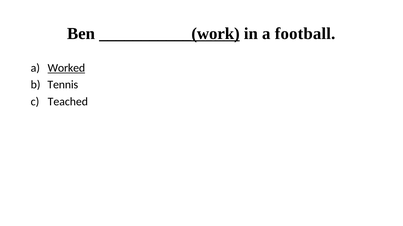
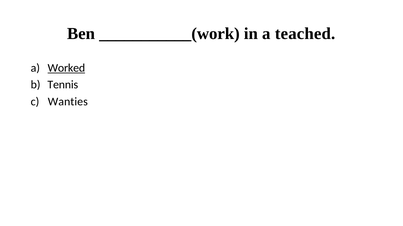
___________(work underline: present -> none (169, 34)
football: football -> teached (305, 34)
Teached: Teached -> Wanties (68, 102)
